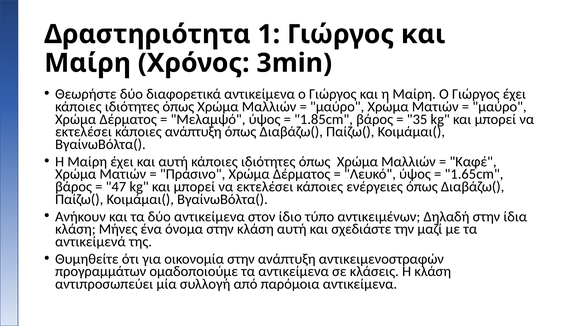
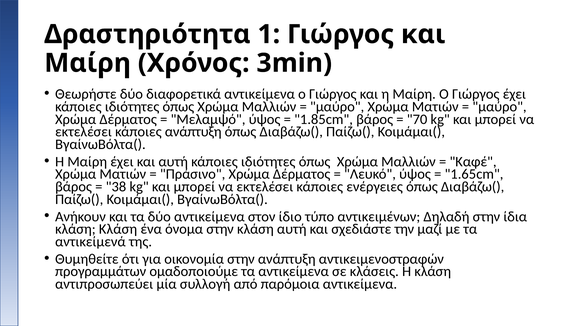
35: 35 -> 70 (417, 119)
47: 47 -> 38 (116, 187)
κλάση Μήνες: Μήνες -> Κλάση (118, 229)
